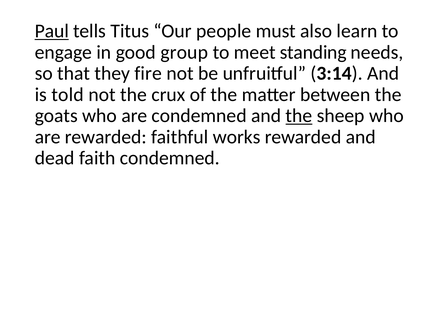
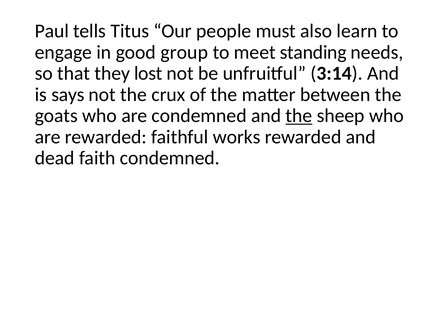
Paul underline: present -> none (52, 31)
fire: fire -> lost (148, 74)
told: told -> says (68, 95)
